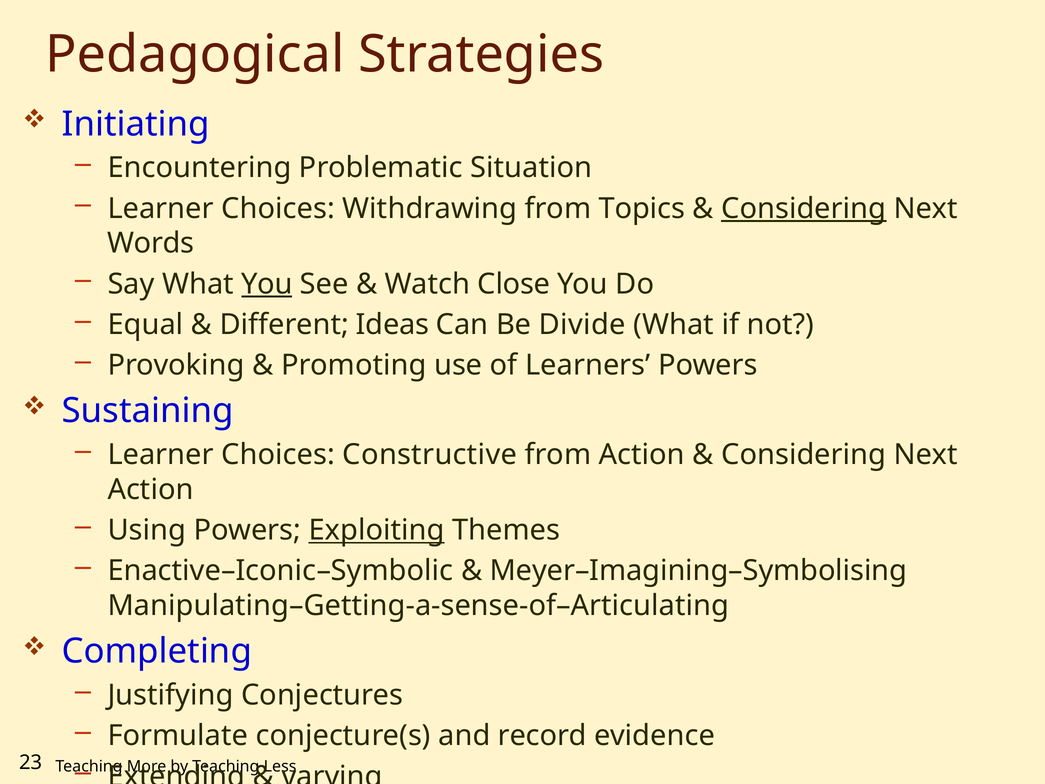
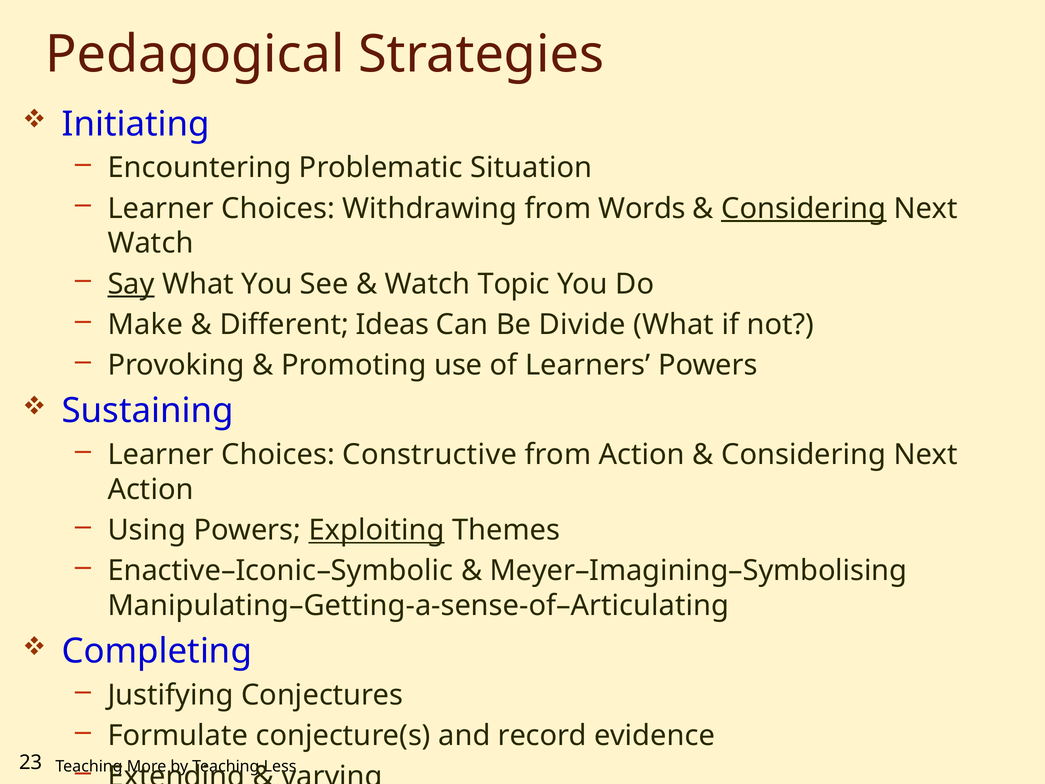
Topics: Topics -> Words (642, 208)
Words: Words -> Watch (151, 243)
Say underline: none -> present (131, 284)
You underline: present -> none (267, 284)
Close: Close -> Topic (514, 284)
Equal: Equal -> Make (145, 325)
